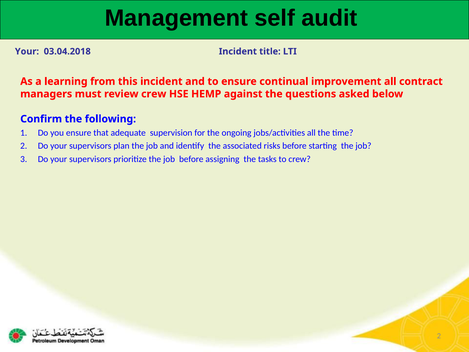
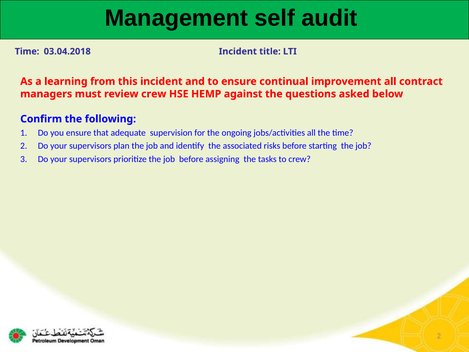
Your: Your -> Time (27, 51)
